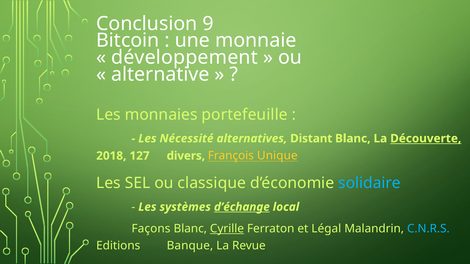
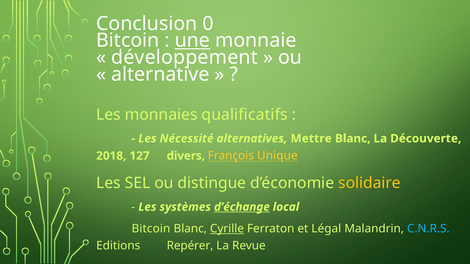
9: 9 -> 0 (208, 24)
une underline: none -> present (192, 41)
portefeuille: portefeuille -> qualificatifs (245, 115)
Distant: Distant -> Mettre (311, 139)
Découverte underline: present -> none (426, 139)
classique: classique -> distingue (212, 183)
solidaire colour: light blue -> yellow (370, 183)
Façons: Façons -> Bitcoin (151, 229)
Banque: Banque -> Repérer (190, 246)
